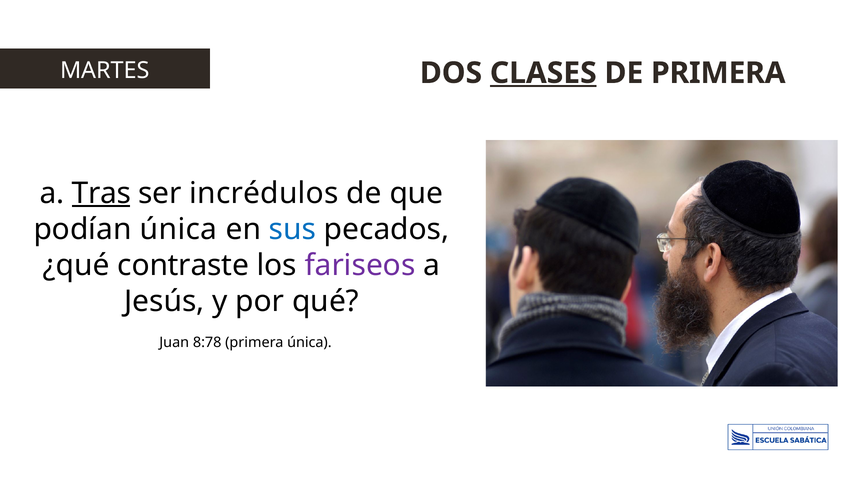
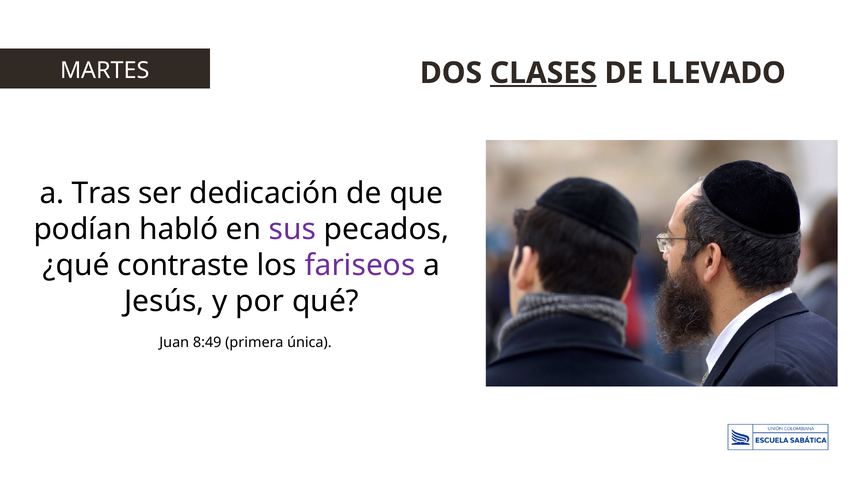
DE PRIMERA: PRIMERA -> LLEVADO (718, 73)
Tras underline: present -> none (101, 193)
incrédulos: incrédulos -> dedicación (264, 193)
podían única: única -> habló (179, 229)
sus colour: blue -> purple (292, 229)
8:78: 8:78 -> 8:49 (207, 343)
